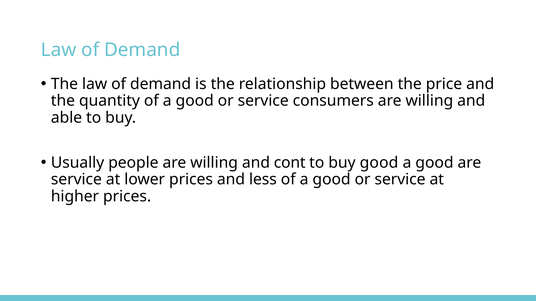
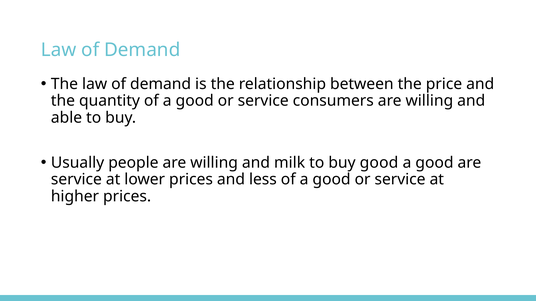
cont: cont -> milk (290, 163)
